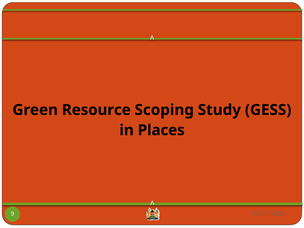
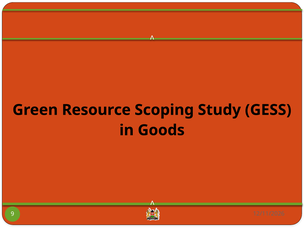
Places: Places -> Goods (161, 130)
